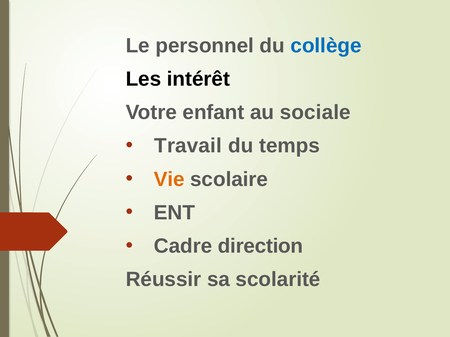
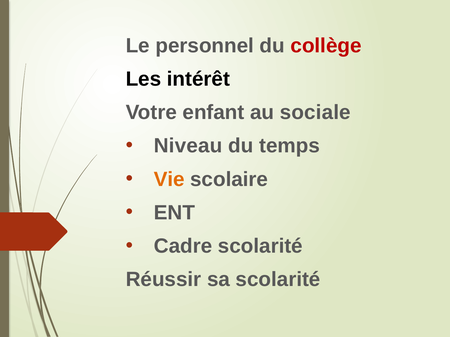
collège colour: blue -> red (326, 46)
Travail: Travail -> Niveau (188, 146)
Cadre direction: direction -> scolarité (260, 246)
